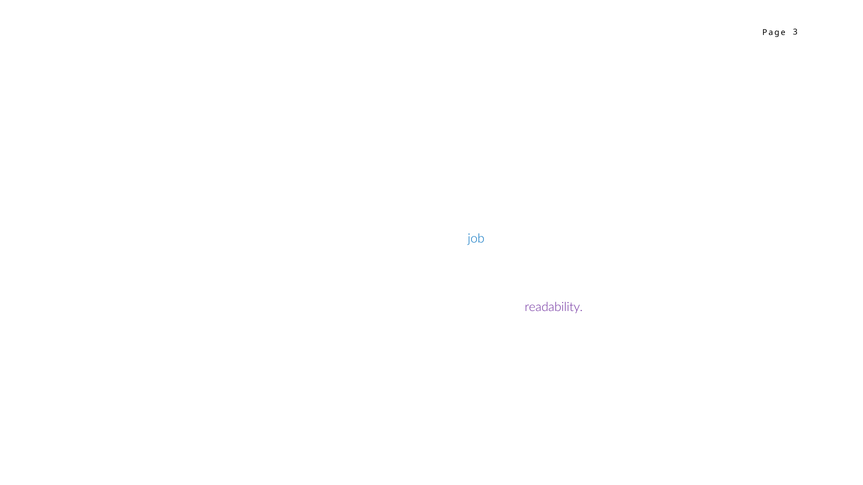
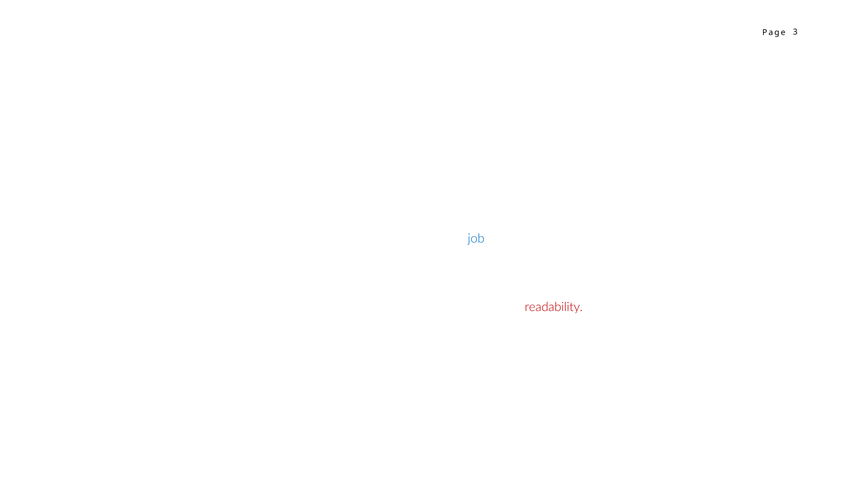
readability colour: purple -> red (554, 307)
